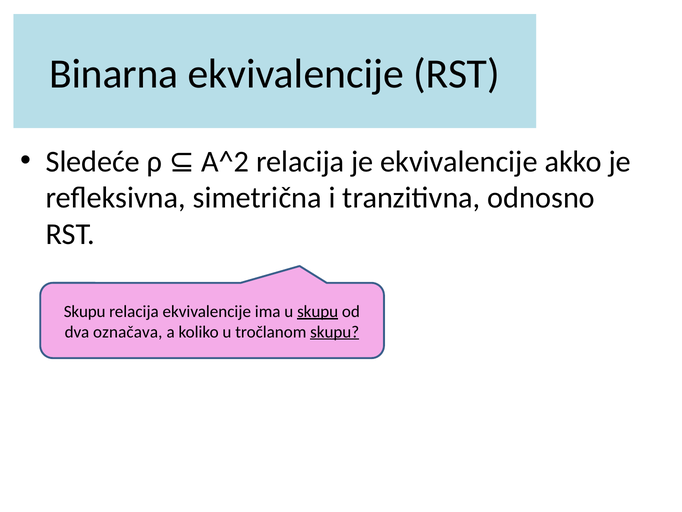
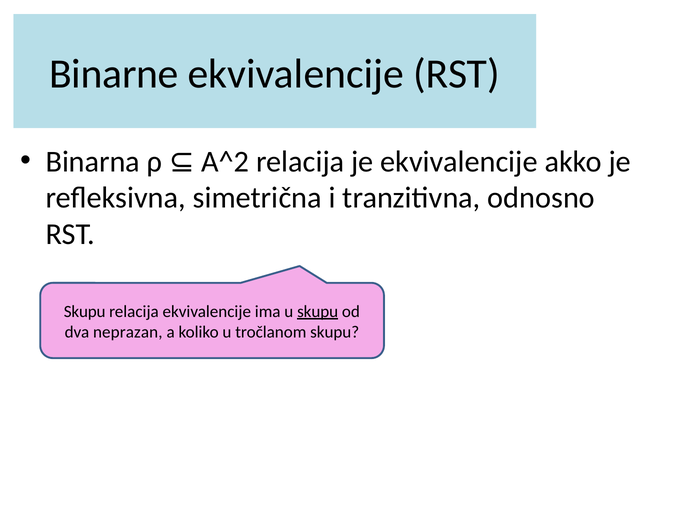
Binarna: Binarna -> Binarne (114, 74)
Sledeće: Sledeće -> Binarna (93, 161)
označava: označava -> neprazan (128, 332)
skupu underline: present -> none (335, 332)
